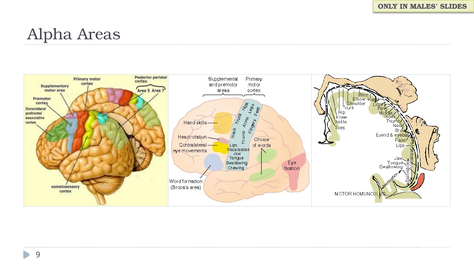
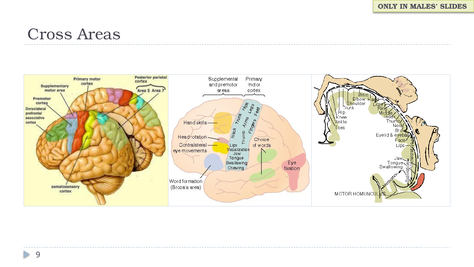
Alpha: Alpha -> Cross (50, 34)
